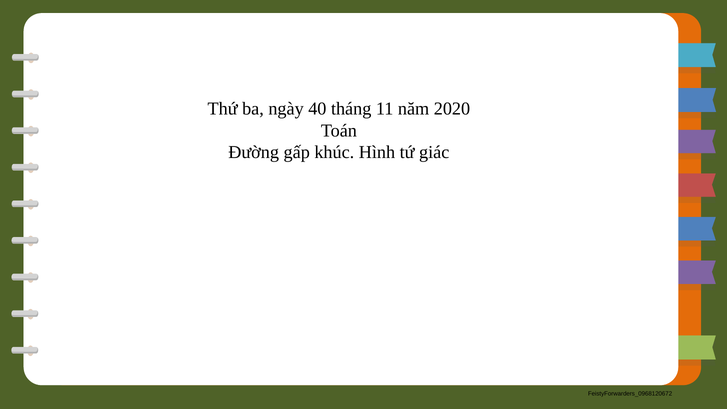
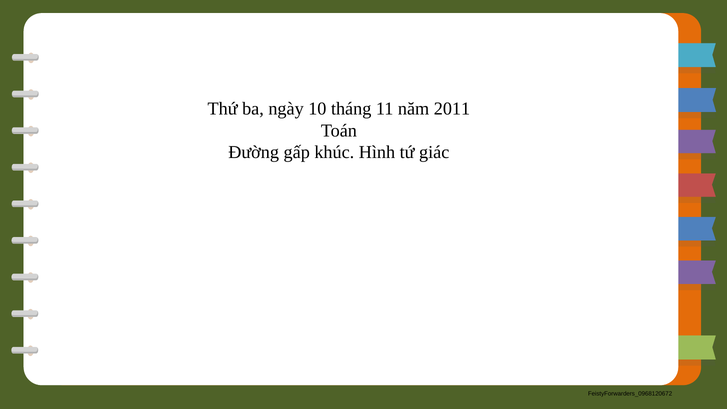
40: 40 -> 10 (317, 109)
2020: 2020 -> 2011 (452, 109)
